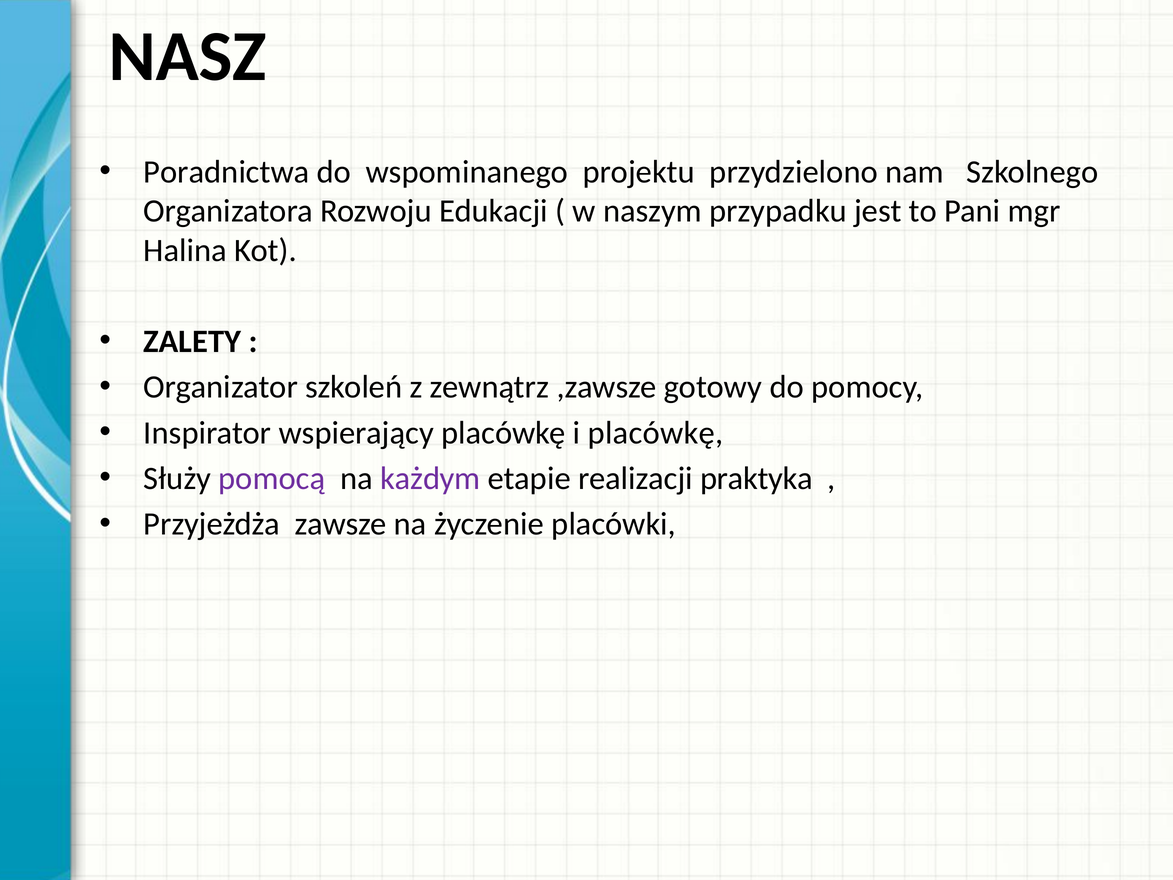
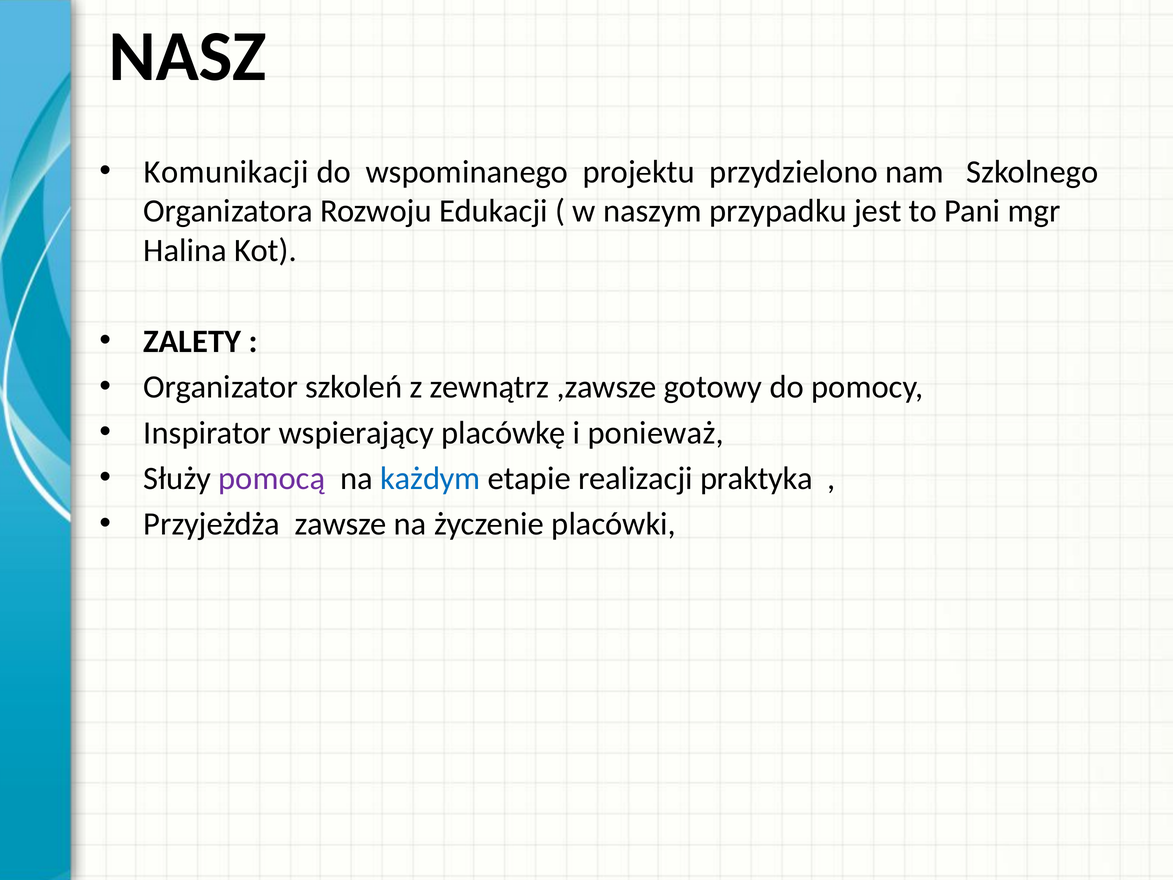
Poradnictwa: Poradnictwa -> Komunikacji (226, 172)
i placówkę: placówkę -> ponieważ (656, 433)
każdym colour: purple -> blue (430, 478)
